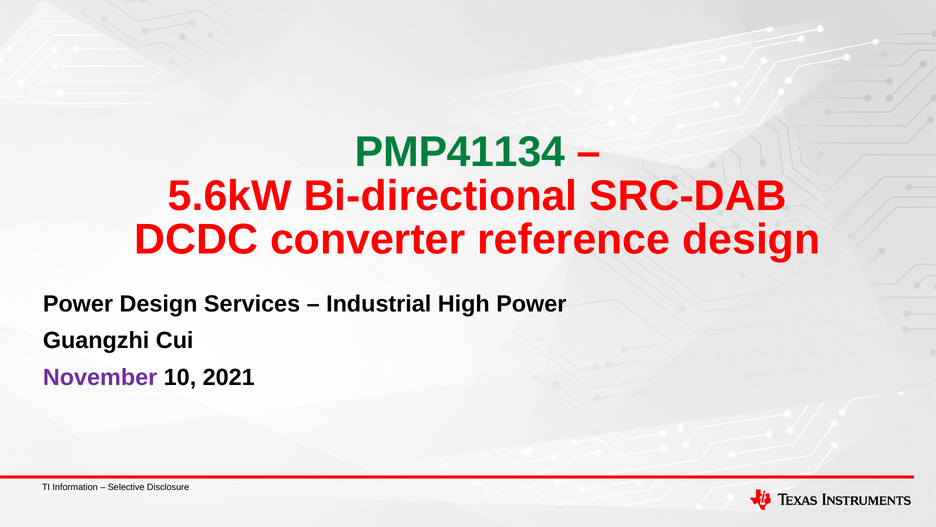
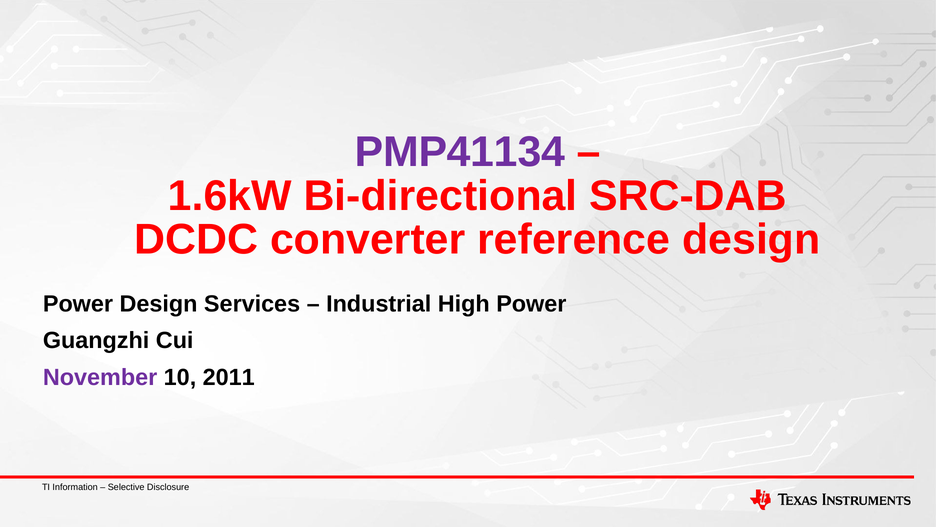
PMP41134 colour: green -> purple (460, 152)
5.6kW: 5.6kW -> 1.6kW (230, 196)
2021: 2021 -> 2011 (229, 377)
